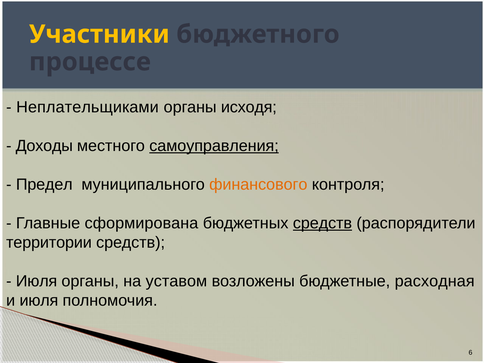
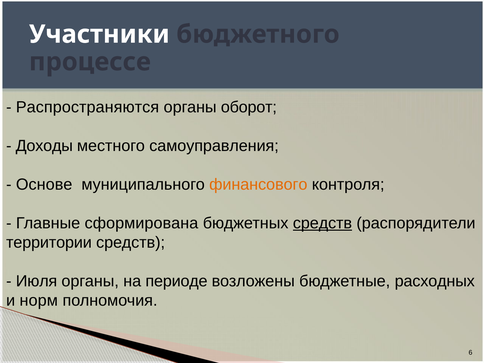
Участники colour: yellow -> white (99, 34)
Неплательщиками: Неплательщиками -> Распространяются (88, 107)
исходя: исходя -> оборот (249, 107)
самоуправления underline: present -> none (214, 146)
Предел: Предел -> Основе (44, 184)
уставом: уставом -> периоде (177, 281)
расходная: расходная -> расходных (435, 281)
и июля: июля -> норм (39, 301)
